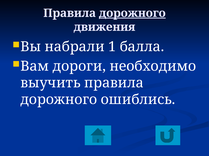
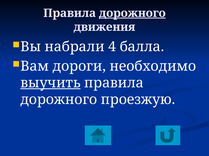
1: 1 -> 4 (112, 47)
выучить underline: none -> present (50, 83)
ошиблись: ошиблись -> проезжую (138, 100)
